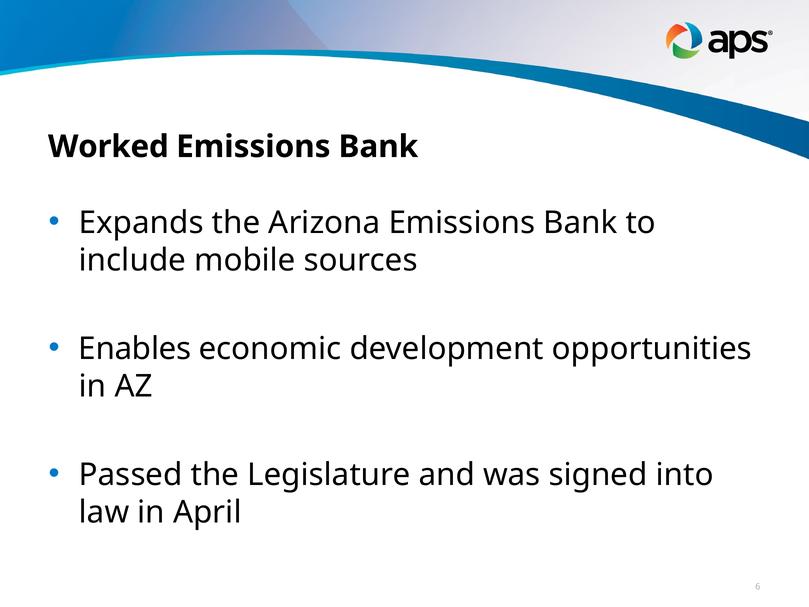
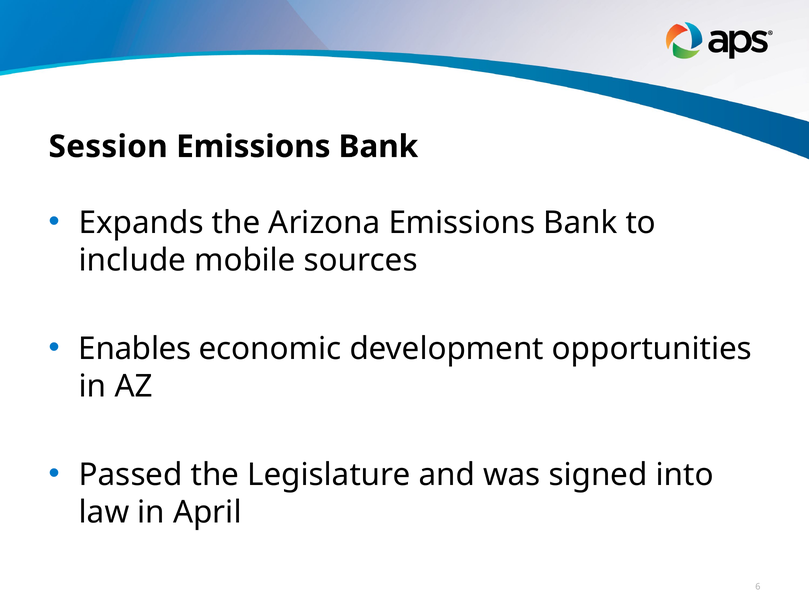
Worked: Worked -> Session (108, 147)
